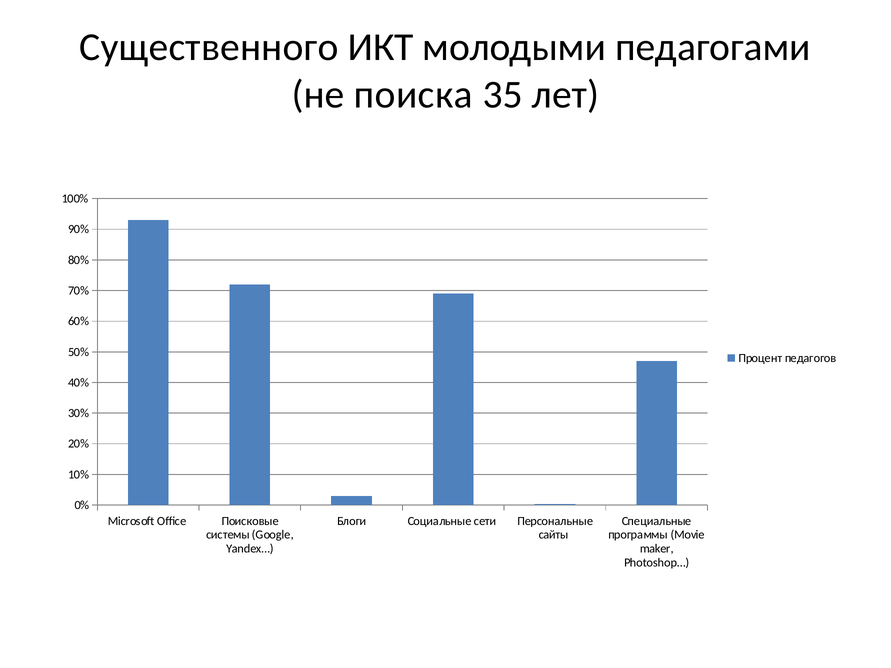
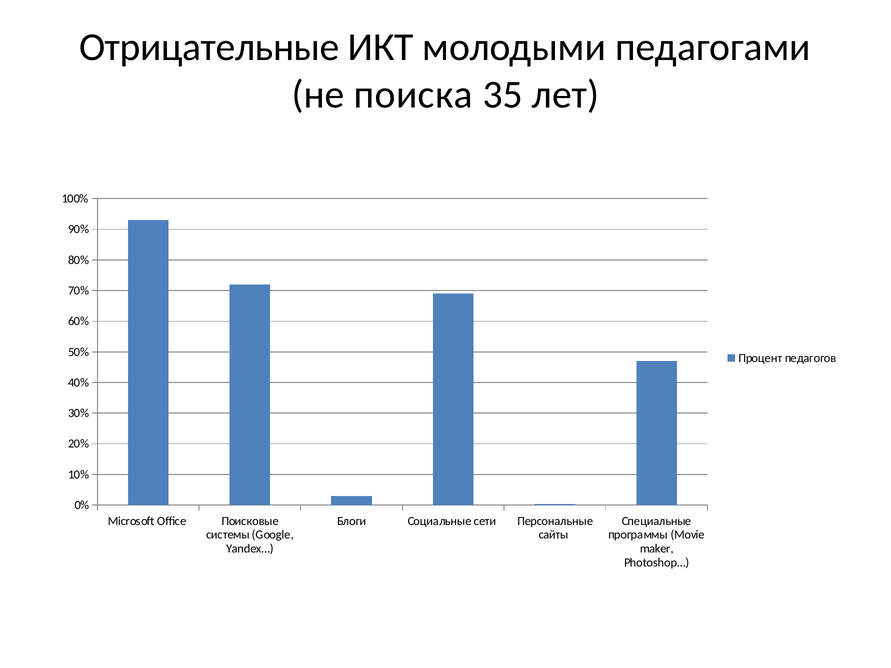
Существенного: Существенного -> Отрицательные (209, 47)
